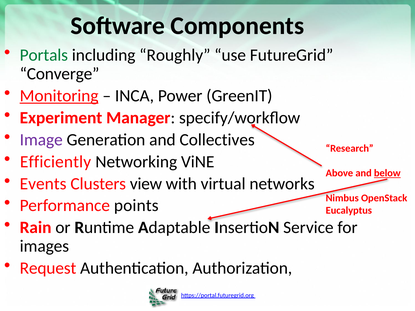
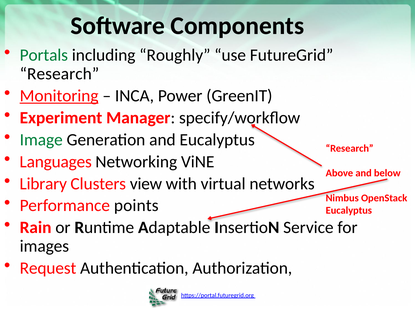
Converge: Converge -> Research (59, 74)
Image colour: purple -> green (41, 140)
and Collectives: Collectives -> Eucalyptus (217, 140)
Efficiently: Efficiently -> Languages (56, 162)
below underline: present -> none (387, 173)
Events: Events -> Library (43, 184)
